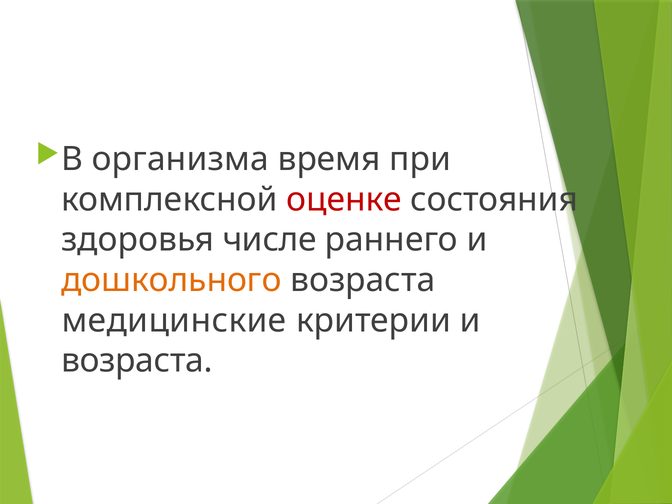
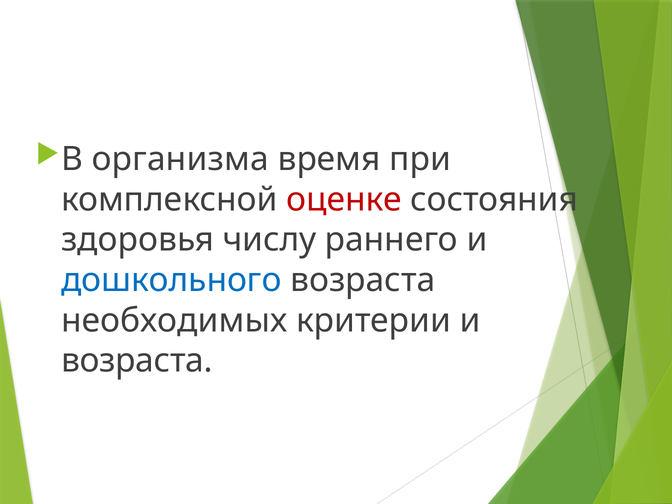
числе: числе -> числу (270, 240)
дошкольного colour: orange -> blue (171, 280)
медицинские: медицинские -> необходимых (174, 320)
